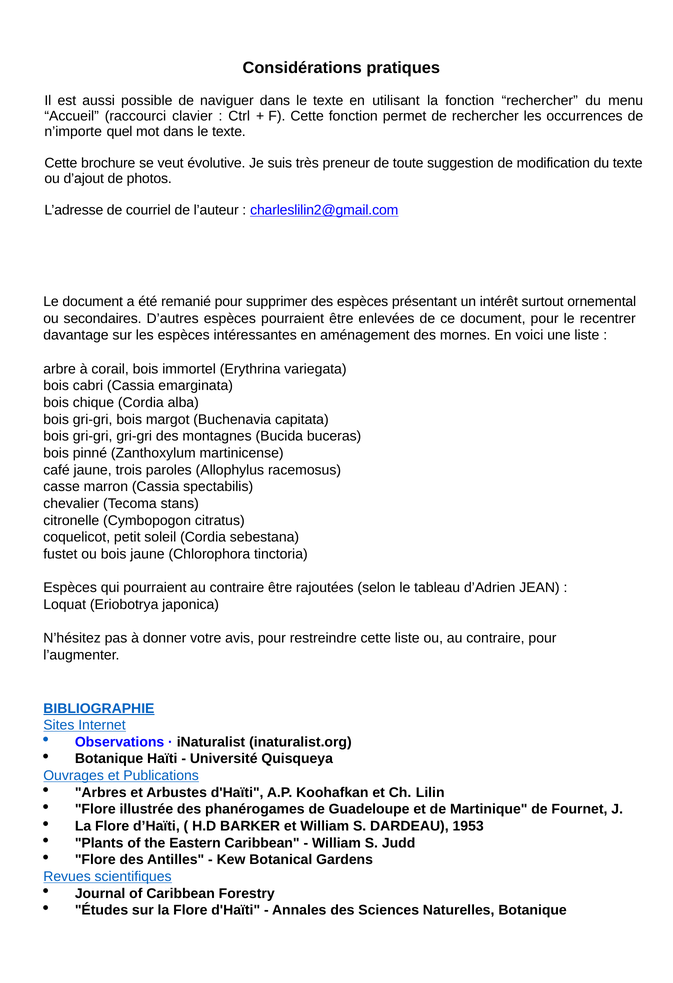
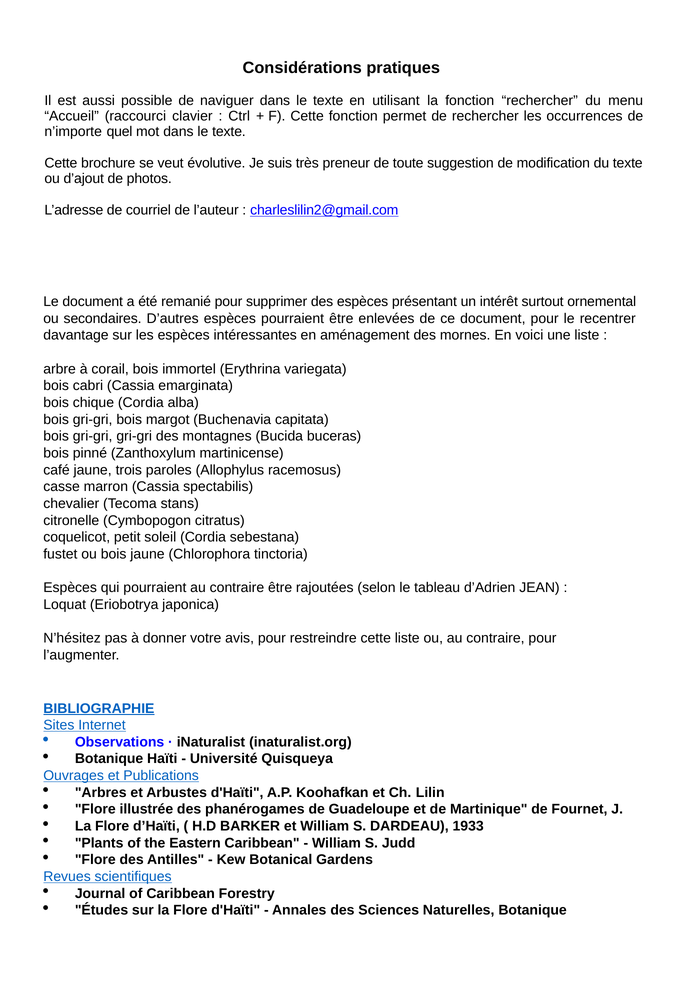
1953: 1953 -> 1933 (468, 826)
